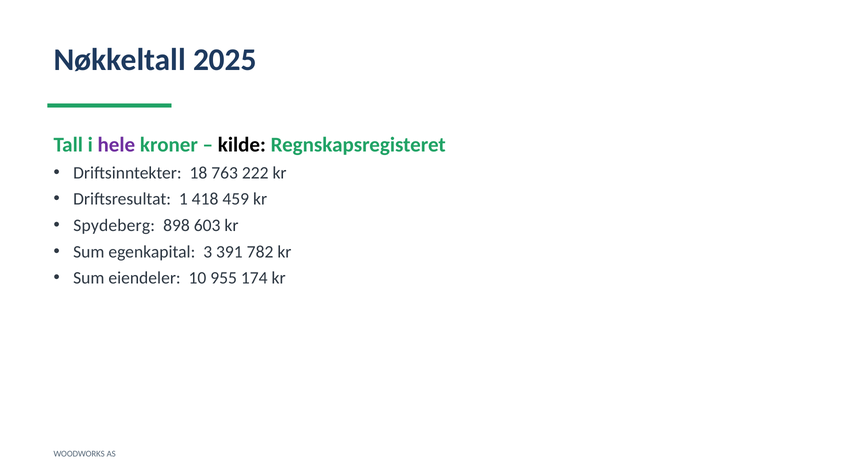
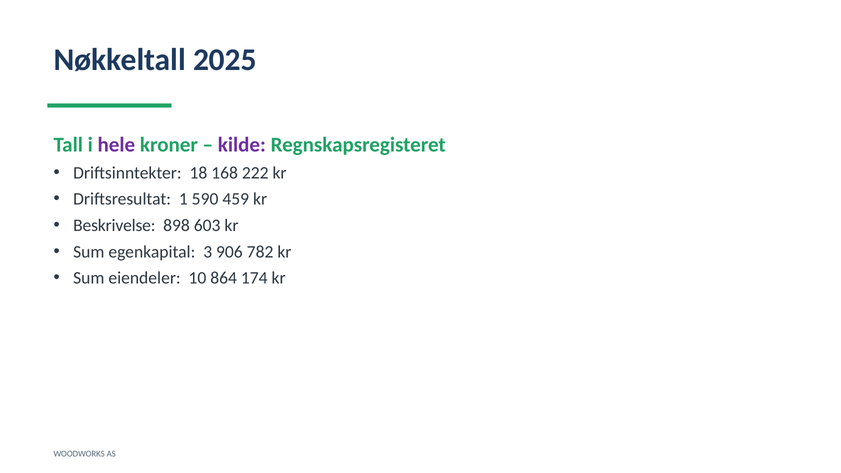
kilde colour: black -> purple (242, 145)
763: 763 -> 168 (225, 173)
418: 418 -> 590 (205, 199)
Spydeberg: Spydeberg -> Beskrivelse (114, 226)
391: 391 -> 906 (229, 252)
955: 955 -> 864 (224, 278)
